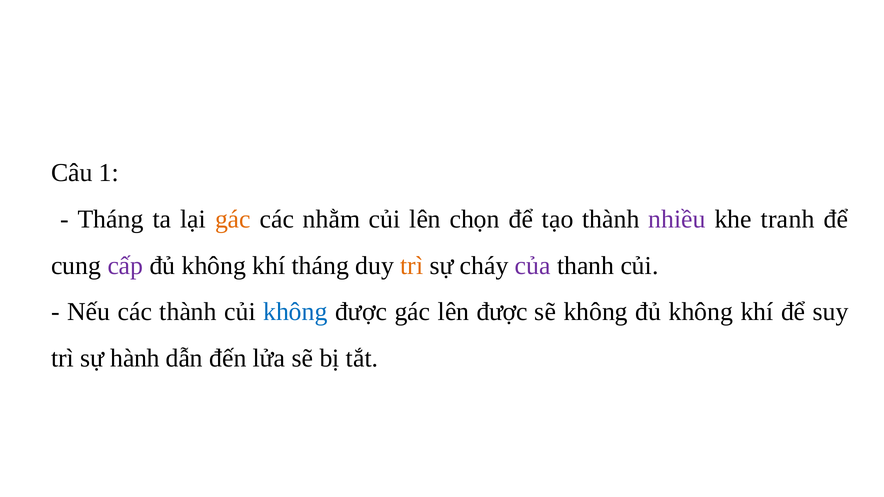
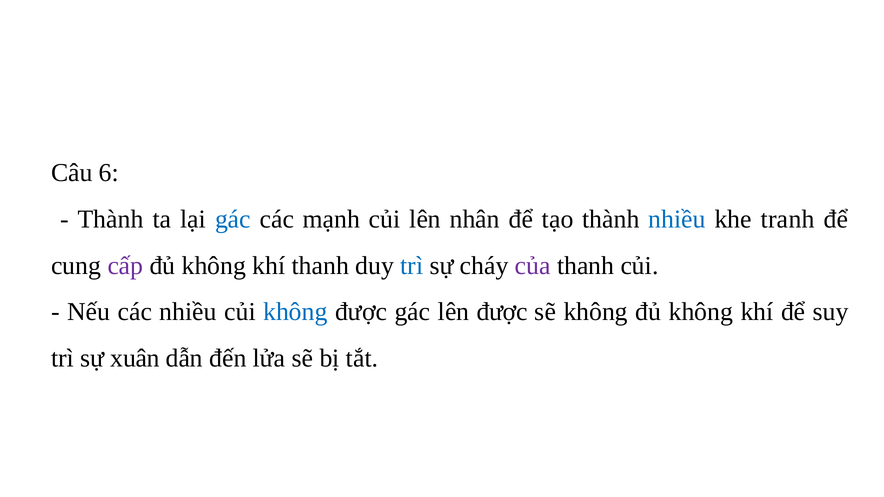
1: 1 -> 6 (109, 173)
Tháng: Tháng -> Thành (111, 219)
gác colour: orange -> blue (233, 219)
nhằm: nhằm -> mạnh (331, 219)
chọn: chọn -> nhân (475, 219)
nhiều colour: purple -> blue (677, 219)
khí tháng: tháng -> thanh (320, 266)
trì colour: orange -> blue (412, 266)
các thành: thành -> nhiều (188, 312)
hành: hành -> xuân (135, 359)
